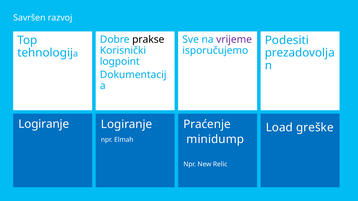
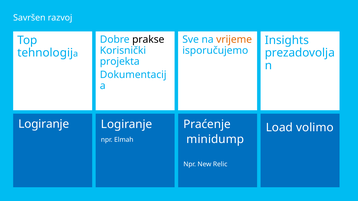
vrijeme colour: purple -> orange (234, 40)
Podesiti: Podesiti -> Insights (287, 40)
logpoint: logpoint -> projekta (120, 62)
greške: greške -> volimo (315, 128)
